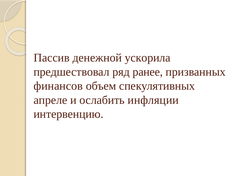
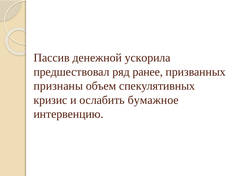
финансов: финансов -> признаны (58, 86)
апреле: апреле -> кризис (50, 100)
инфляции: инфляции -> бумажное (153, 100)
